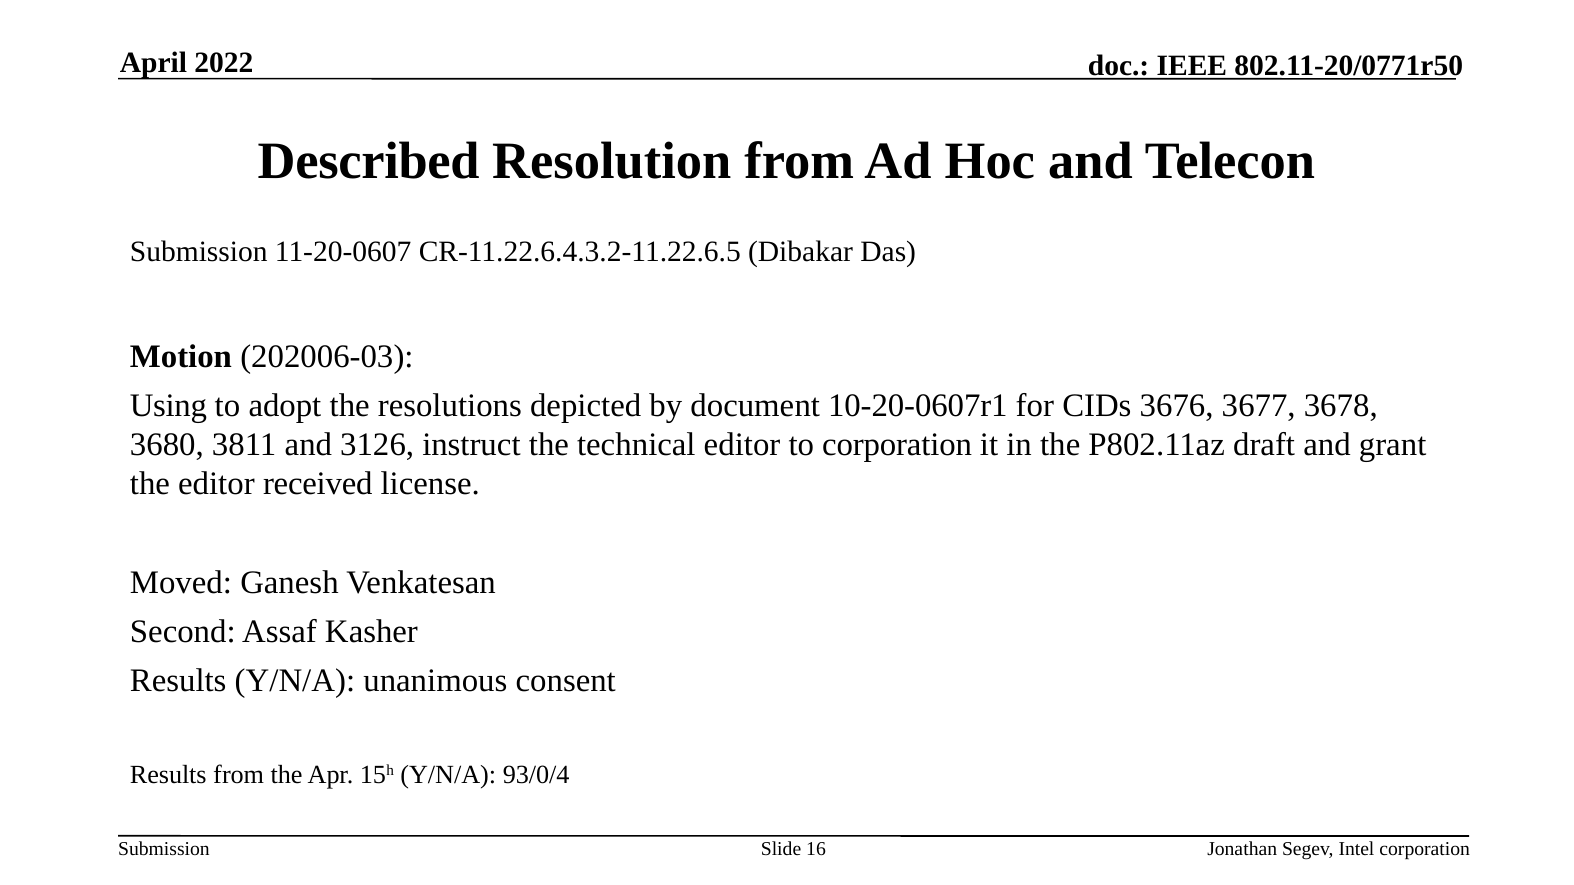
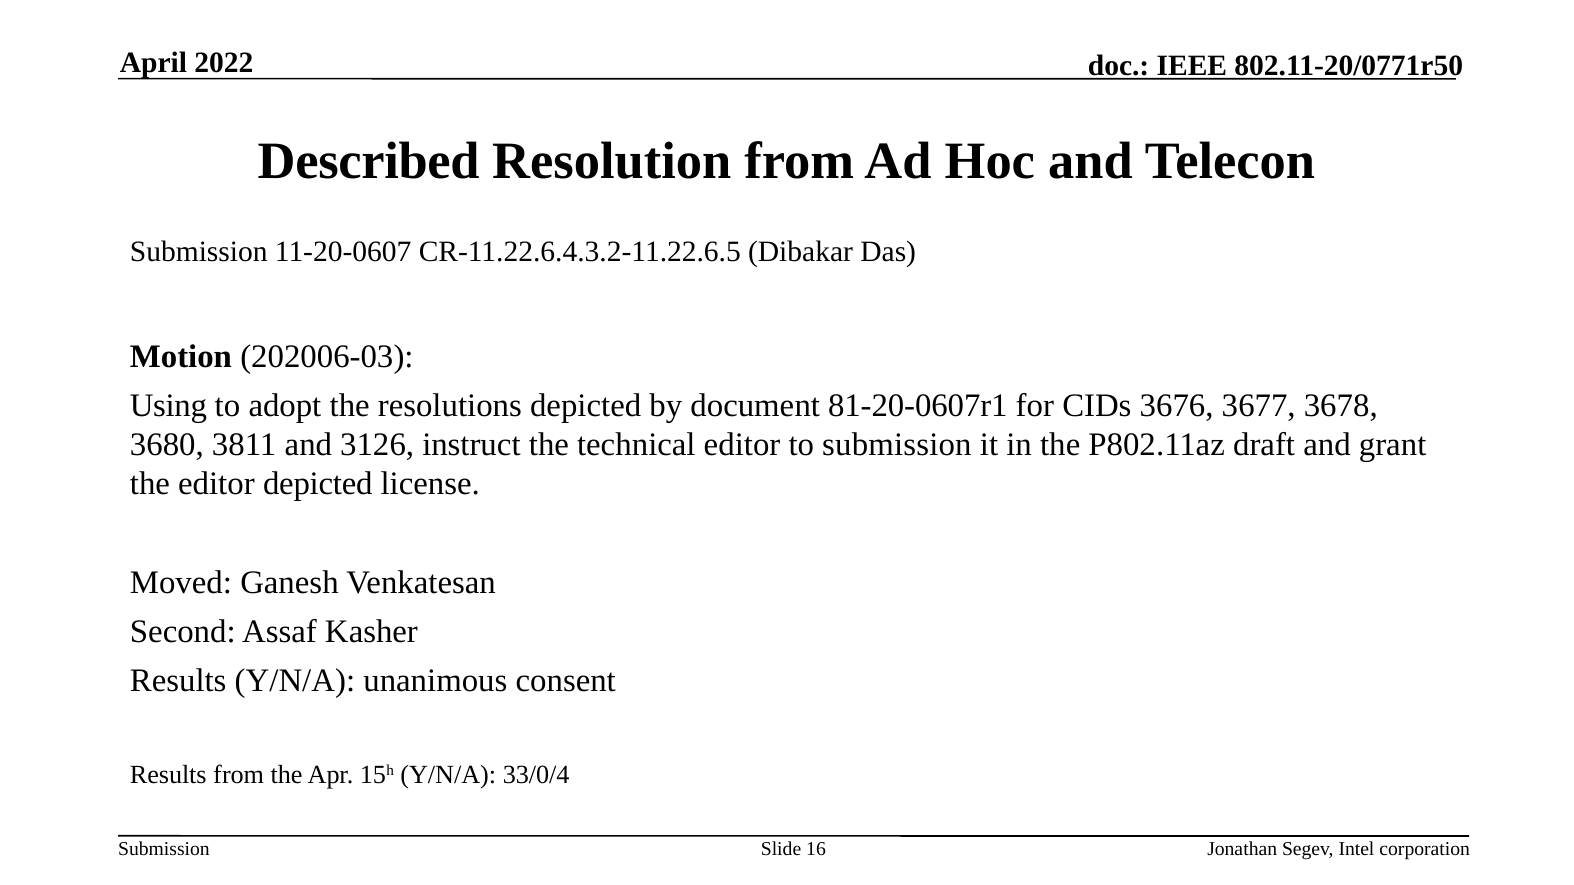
10-20-0607r1: 10-20-0607r1 -> 81-20-0607r1 (918, 406)
to corporation: corporation -> submission (897, 445)
editor received: received -> depicted (318, 484)
93/0/4: 93/0/4 -> 33/0/4 (536, 775)
